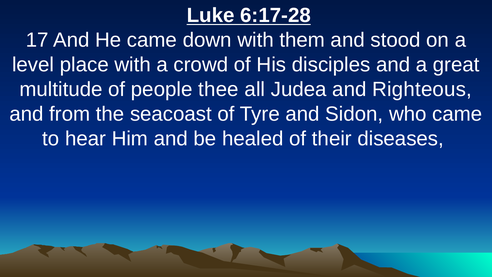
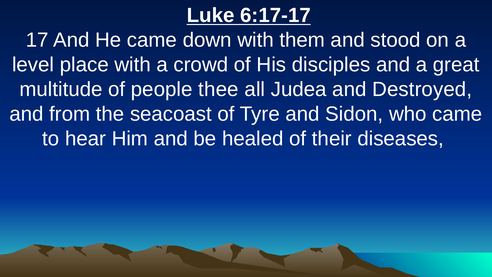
6:17-28: 6:17-28 -> 6:17-17 (276, 16)
Righteous: Righteous -> Destroyed (422, 89)
